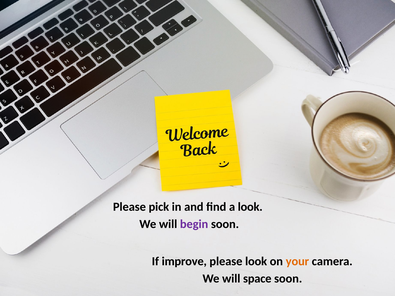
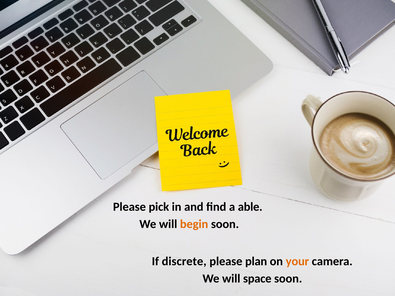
a look: look -> able (250, 207)
begin colour: purple -> orange (194, 224)
improve: improve -> discrete (184, 262)
please look: look -> plan (256, 262)
